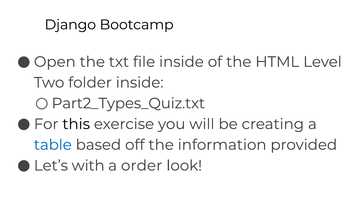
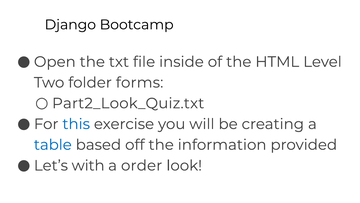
folder inside: inside -> forms (140, 82)
Part2_Types_Quiz.txt: Part2_Types_Quiz.txt -> Part2_Look_Quiz.txt (128, 103)
this colour: black -> blue (76, 124)
